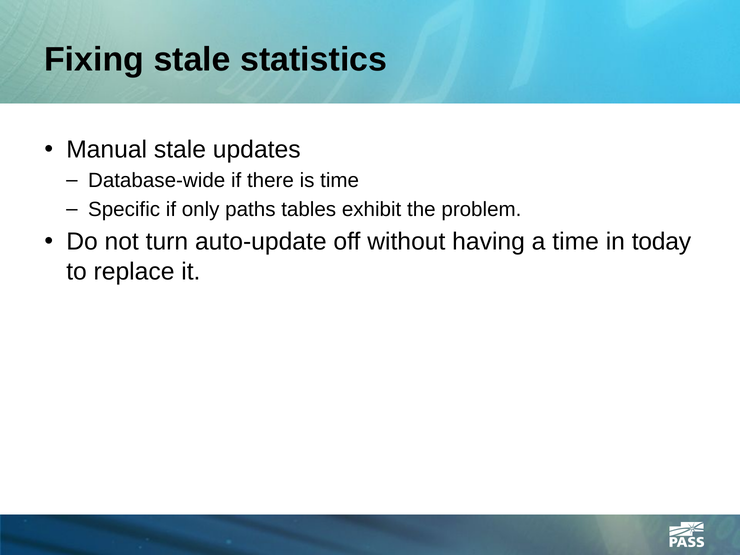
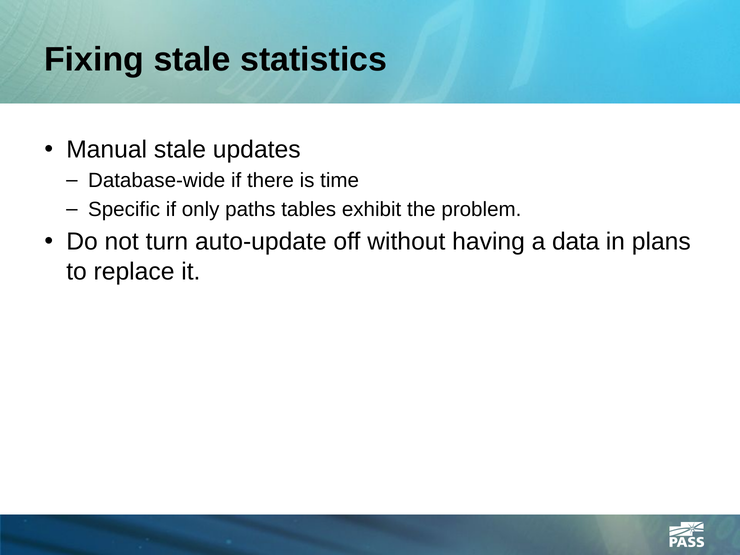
a time: time -> data (576, 242)
today: today -> plans (661, 242)
